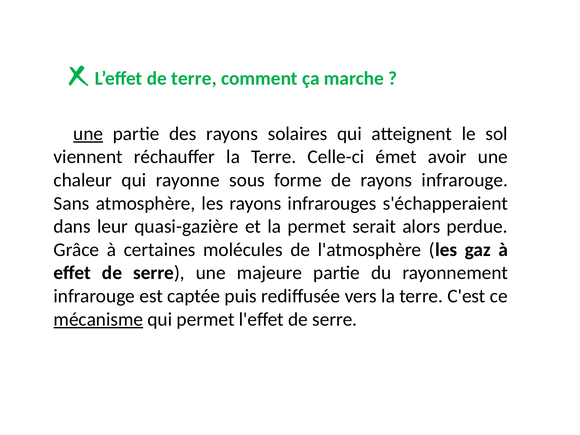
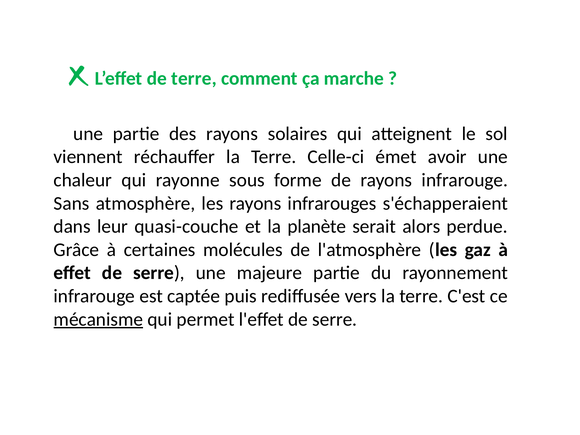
une underline: present -> none (88, 134)
quasi-gazière: quasi-gazière -> quasi-couche (186, 227)
la permet: permet -> planète (317, 227)
